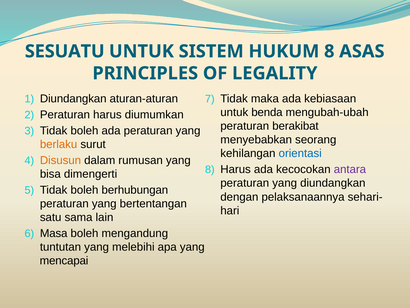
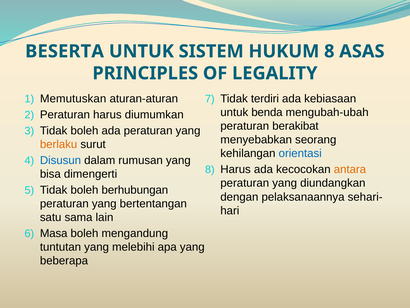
SESUATU: SESUATU -> BESERTA (65, 51)
Diundangkan: Diundangkan -> Memutuskan (73, 98)
maka: maka -> terdiri (265, 98)
Disusun colour: orange -> blue (60, 160)
antara colour: purple -> orange (350, 169)
mencapai: mencapai -> beberapa (64, 260)
